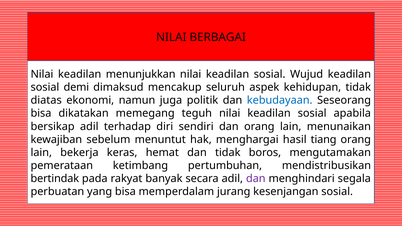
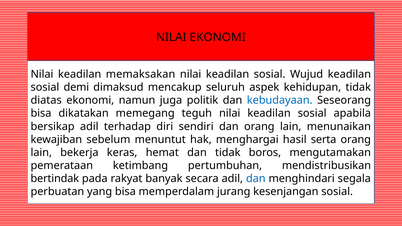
NILAI BERBAGAI: BERBAGAI -> EKONOMI (218, 37)
menunjukkan: menunjukkan -> memaksakan (141, 74)
tiang: tiang -> serta (324, 140)
dan colour: purple -> blue (256, 179)
